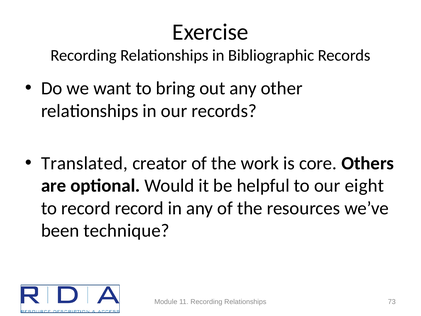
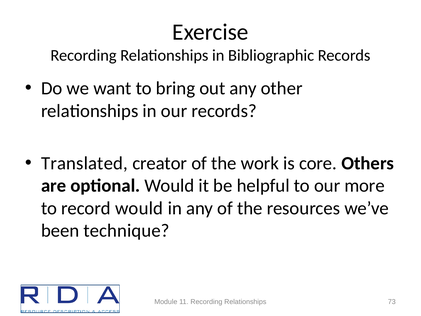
eight: eight -> more (365, 186)
record record: record -> would (139, 208)
